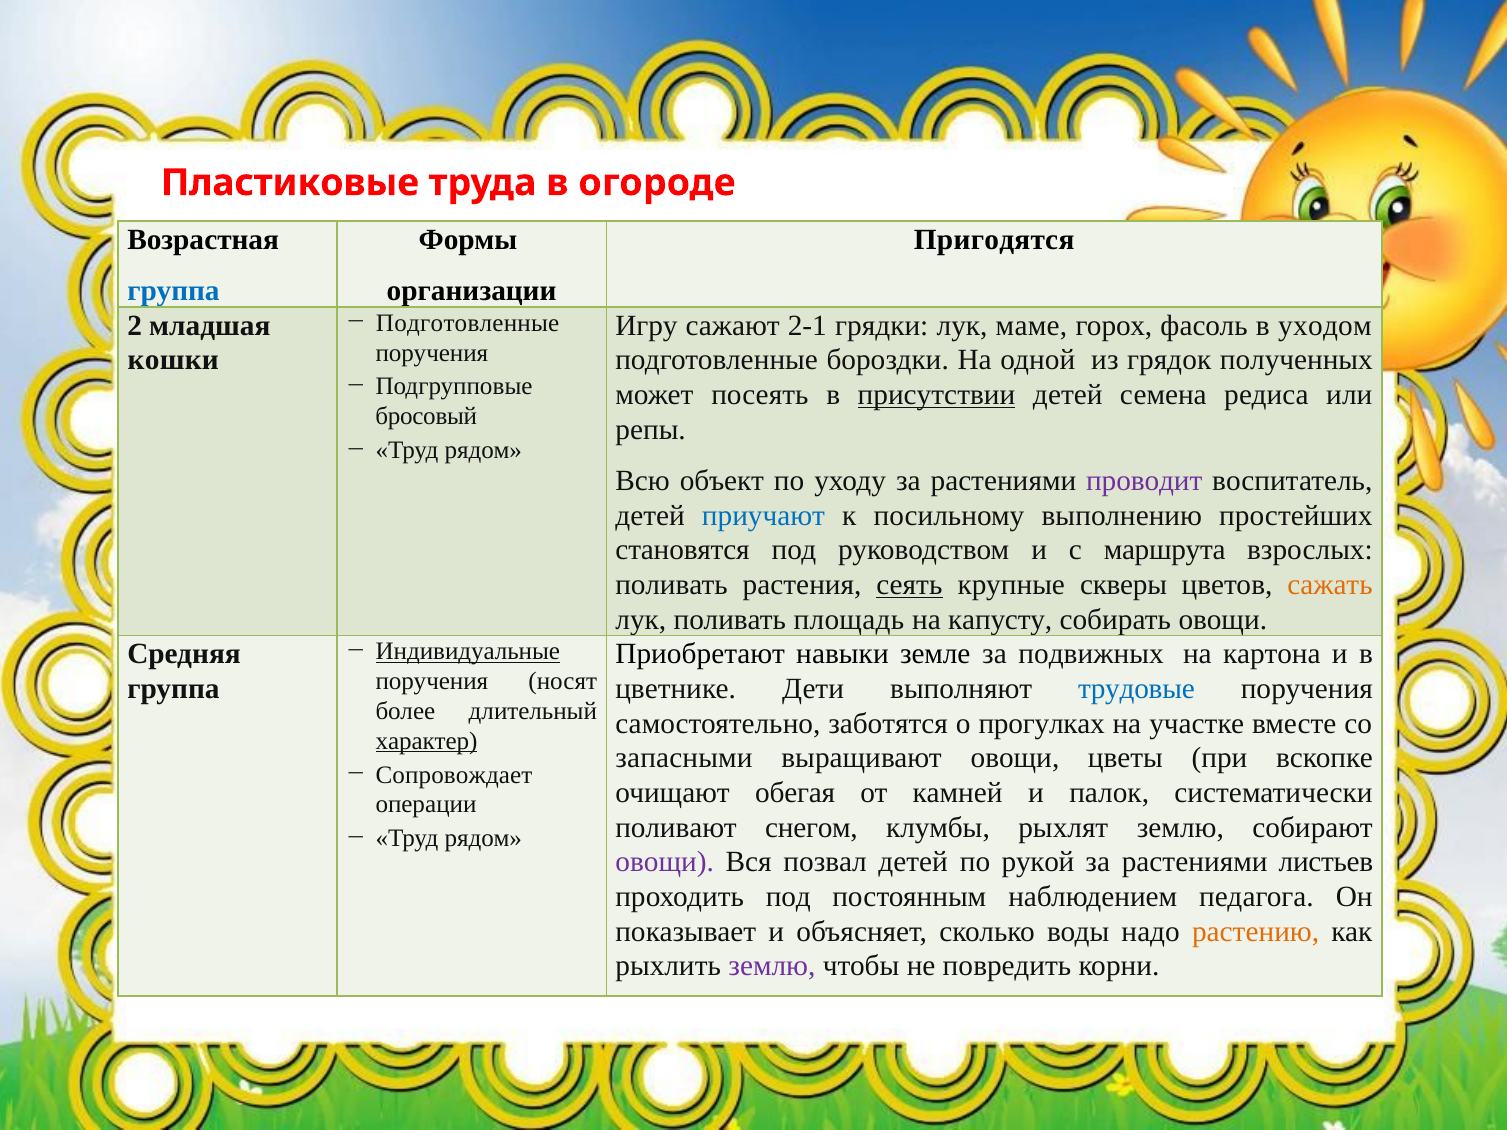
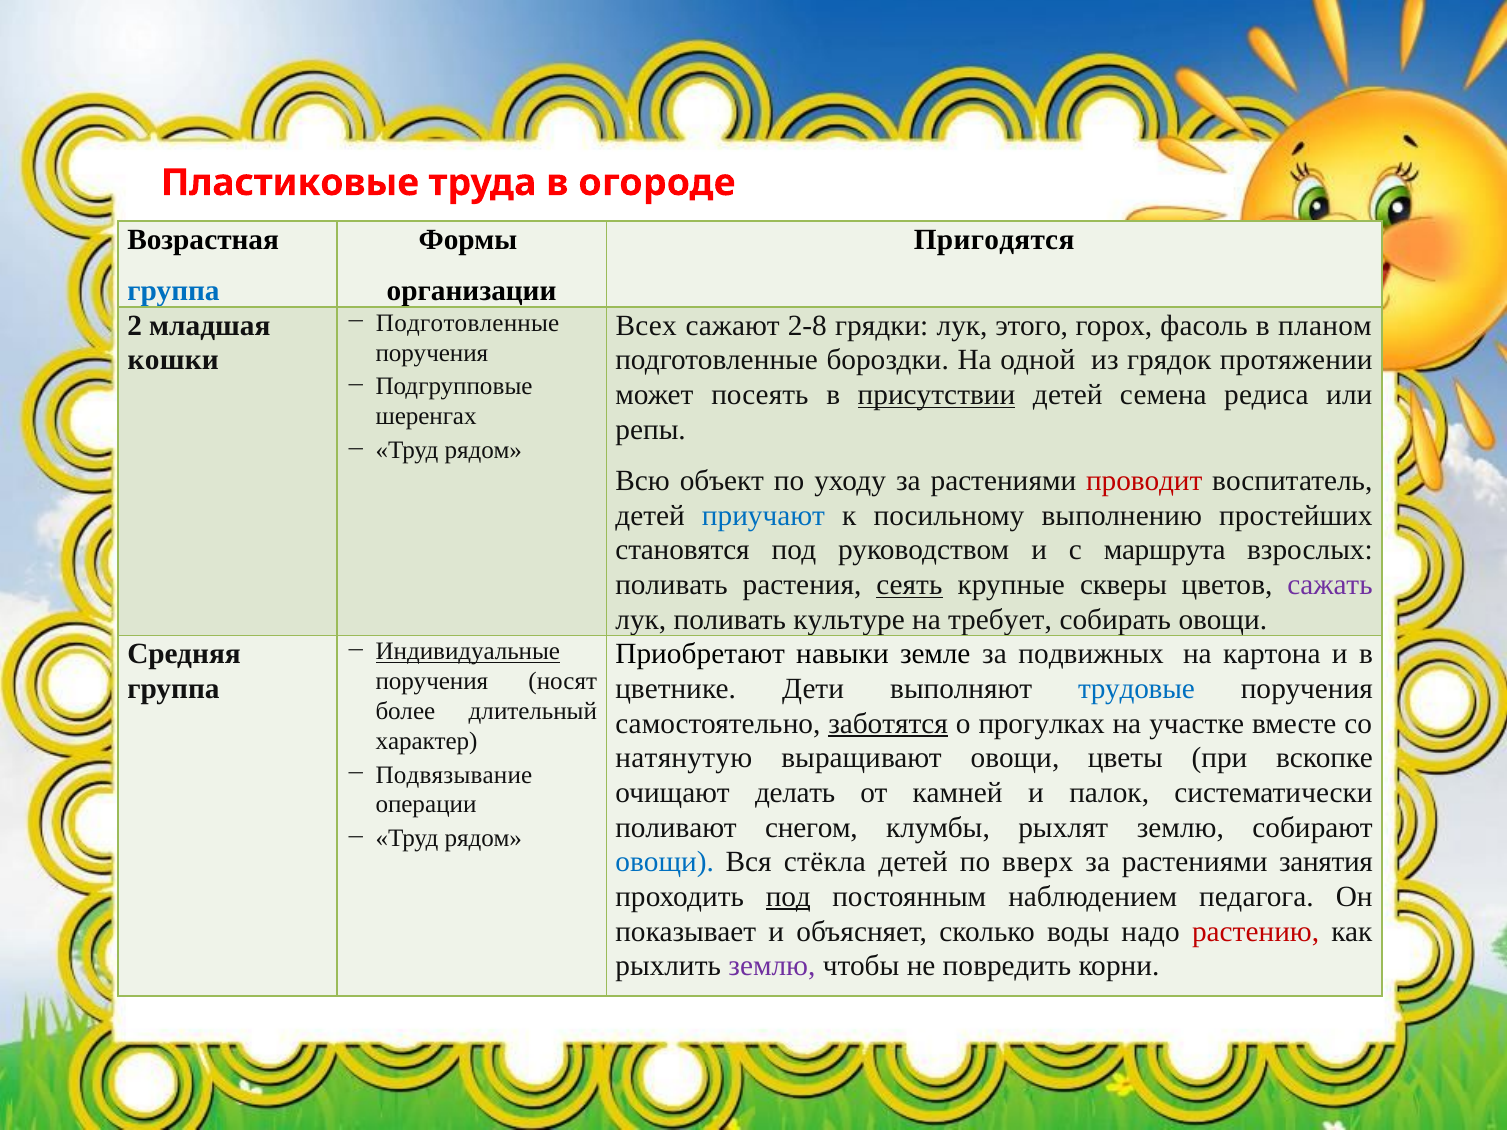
Игру: Игру -> Всех (646, 326)
2-1: 2-1 -> 2-8 (807, 326)
маме: маме -> этого (1032, 326)
уходом: уходом -> планом (1325, 326)
полученных: полученных -> протяжении (1296, 360)
бросовый: бросовый -> шеренгах (426, 417)
проводит colour: purple -> red (1144, 481)
сажать colour: orange -> purple (1330, 585)
площадь: площадь -> культуре (849, 620)
капусту: капусту -> требует (1000, 620)
заботятся underline: none -> present (888, 724)
характер underline: present -> none (426, 741)
запасными: запасными -> натянутую (684, 758)
Сопровождает: Сопровождает -> Подвязывание (454, 775)
обегая: обегая -> делать (795, 793)
овощи colour: purple -> blue (665, 862)
позвал: позвал -> стёкла (825, 862)
рукой: рукой -> вверх (1038, 862)
листьев: листьев -> занятия (1326, 862)
под underline: none -> present (788, 897)
растению colour: orange -> red (1256, 932)
